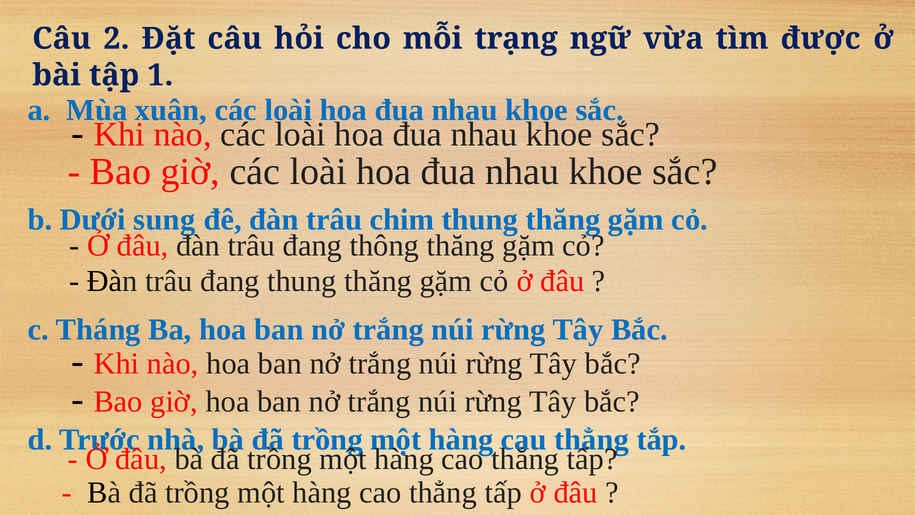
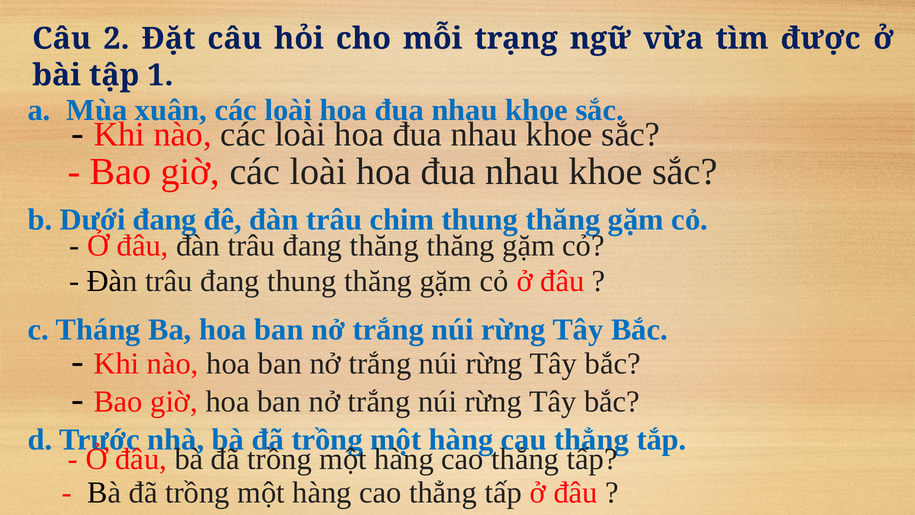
Dưới sung: sung -> đang (165, 220)
đang thông: thông -> thăng (384, 245)
